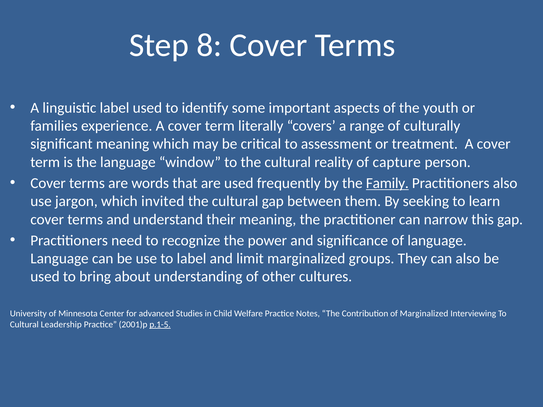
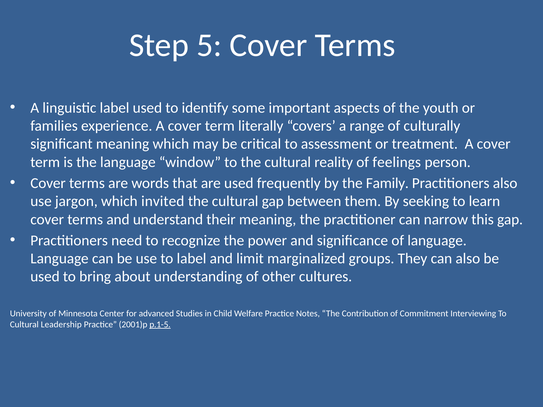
8: 8 -> 5 (209, 45)
capture: capture -> feelings (397, 162)
Family underline: present -> none (387, 183)
of Marginalized: Marginalized -> Commitment (424, 314)
